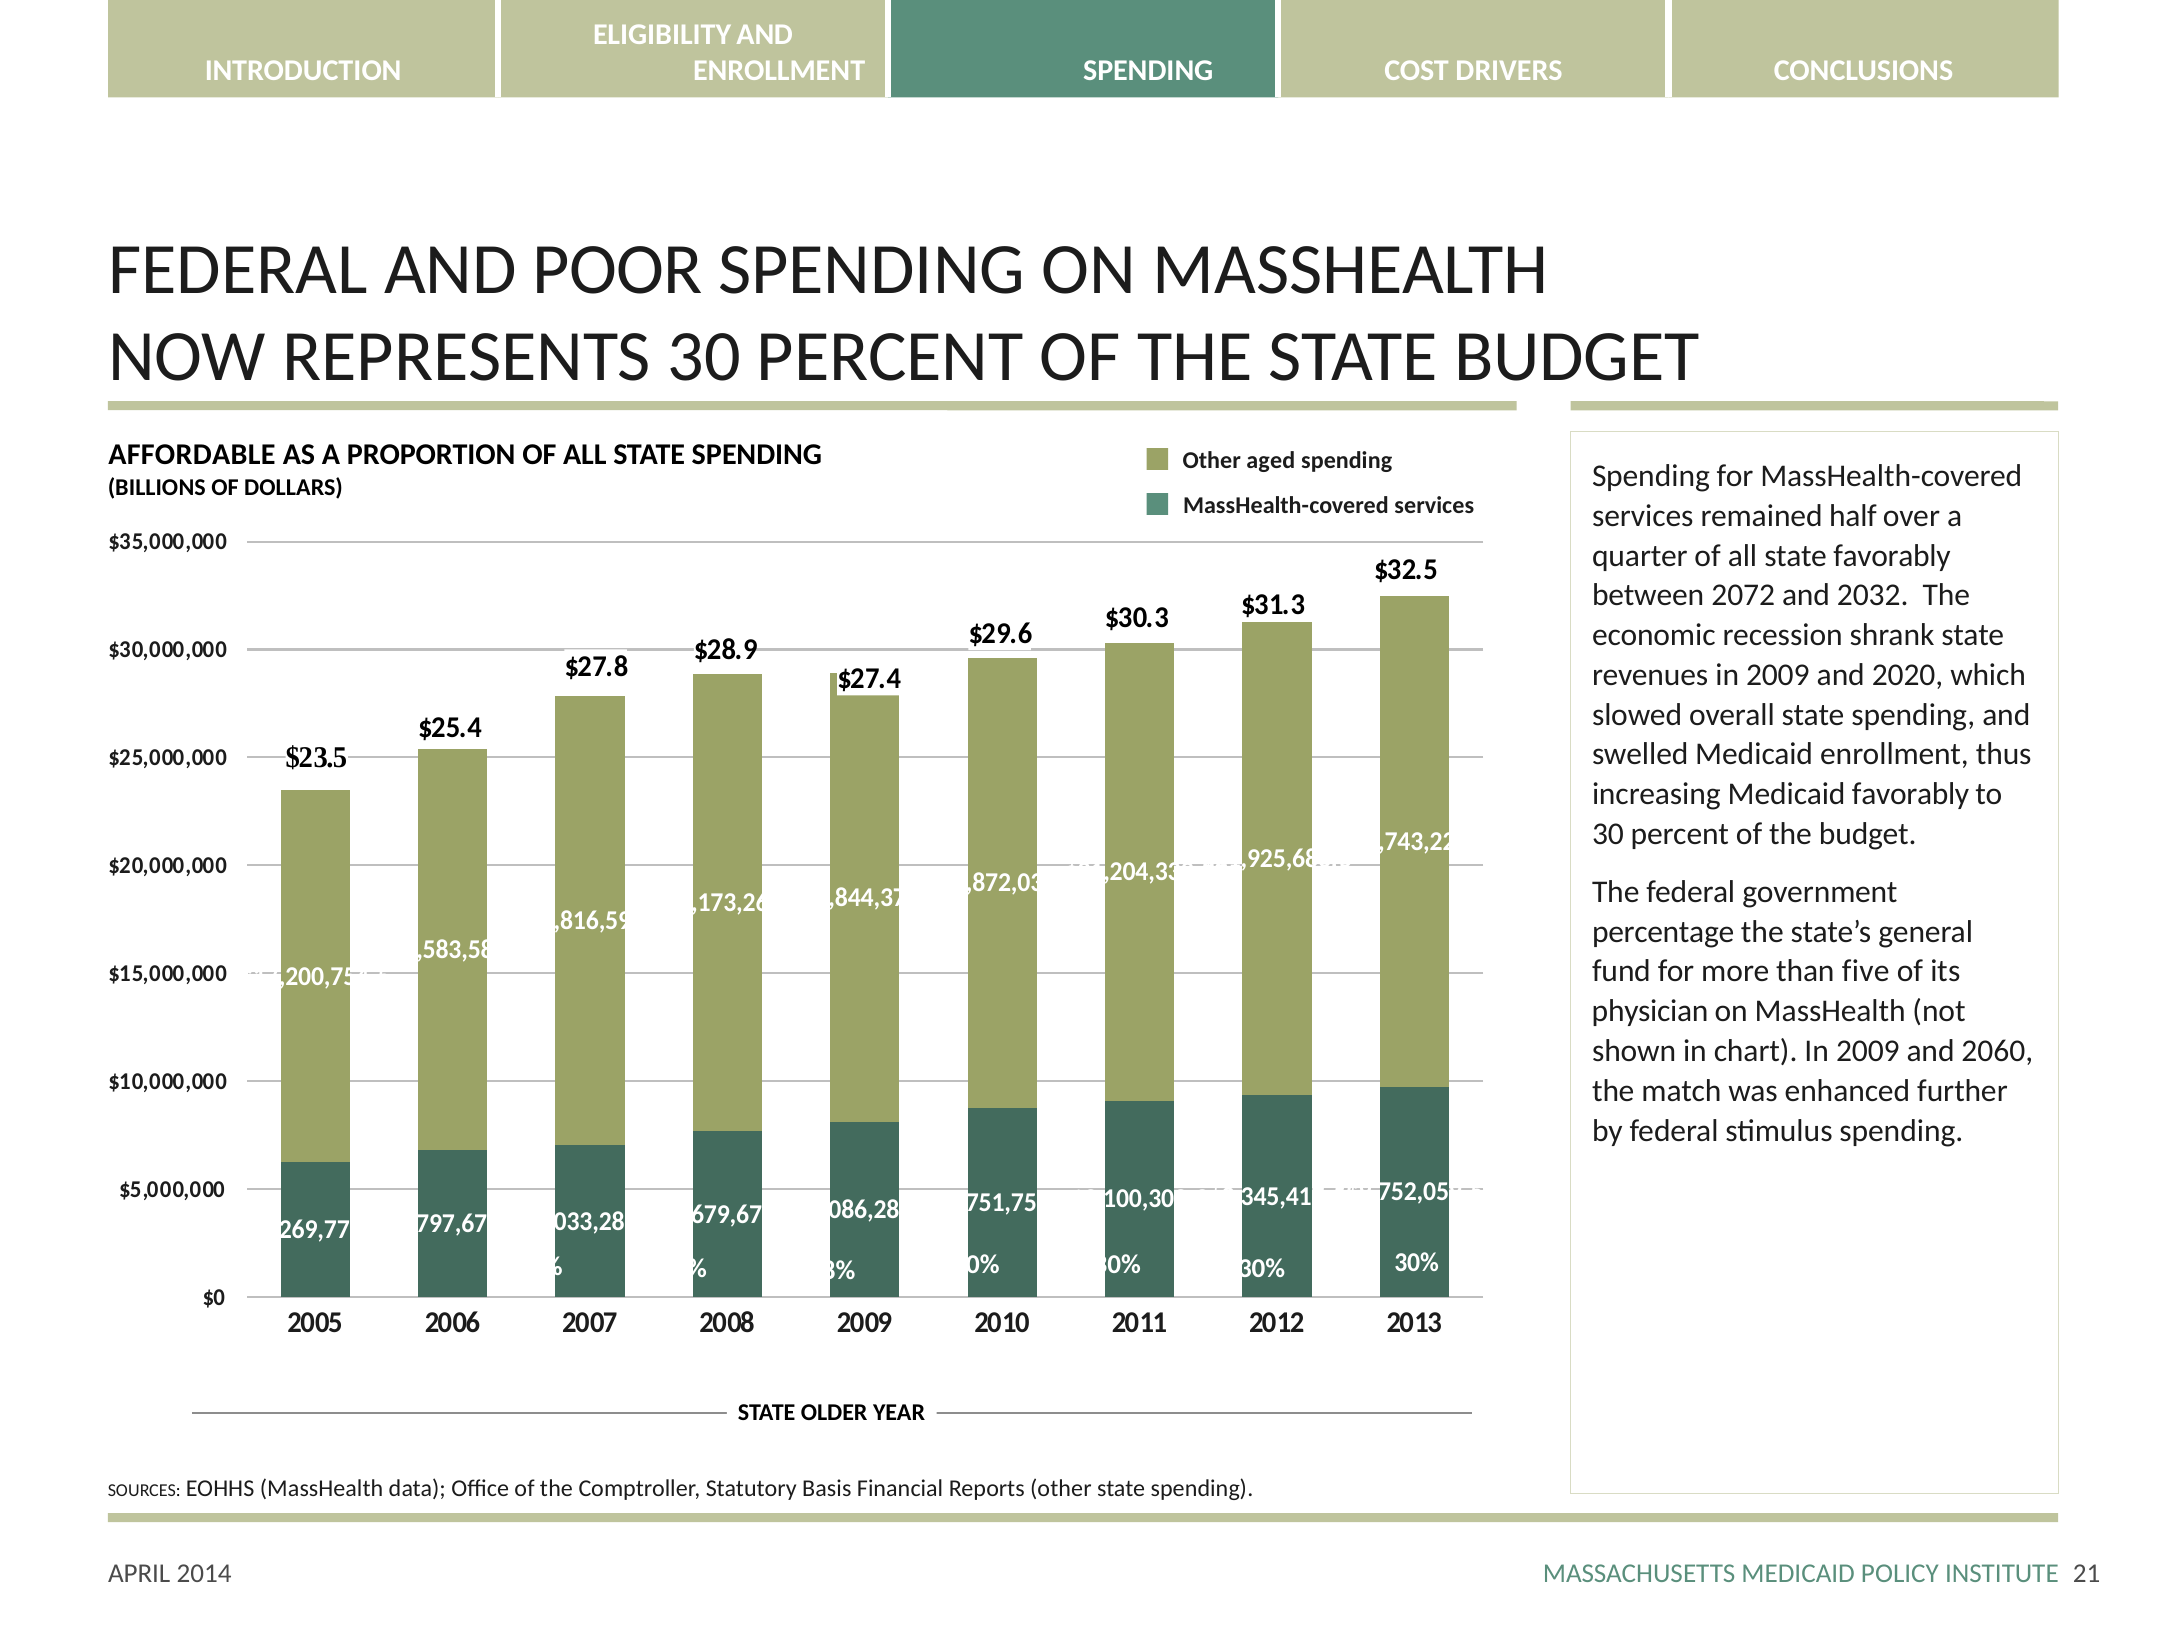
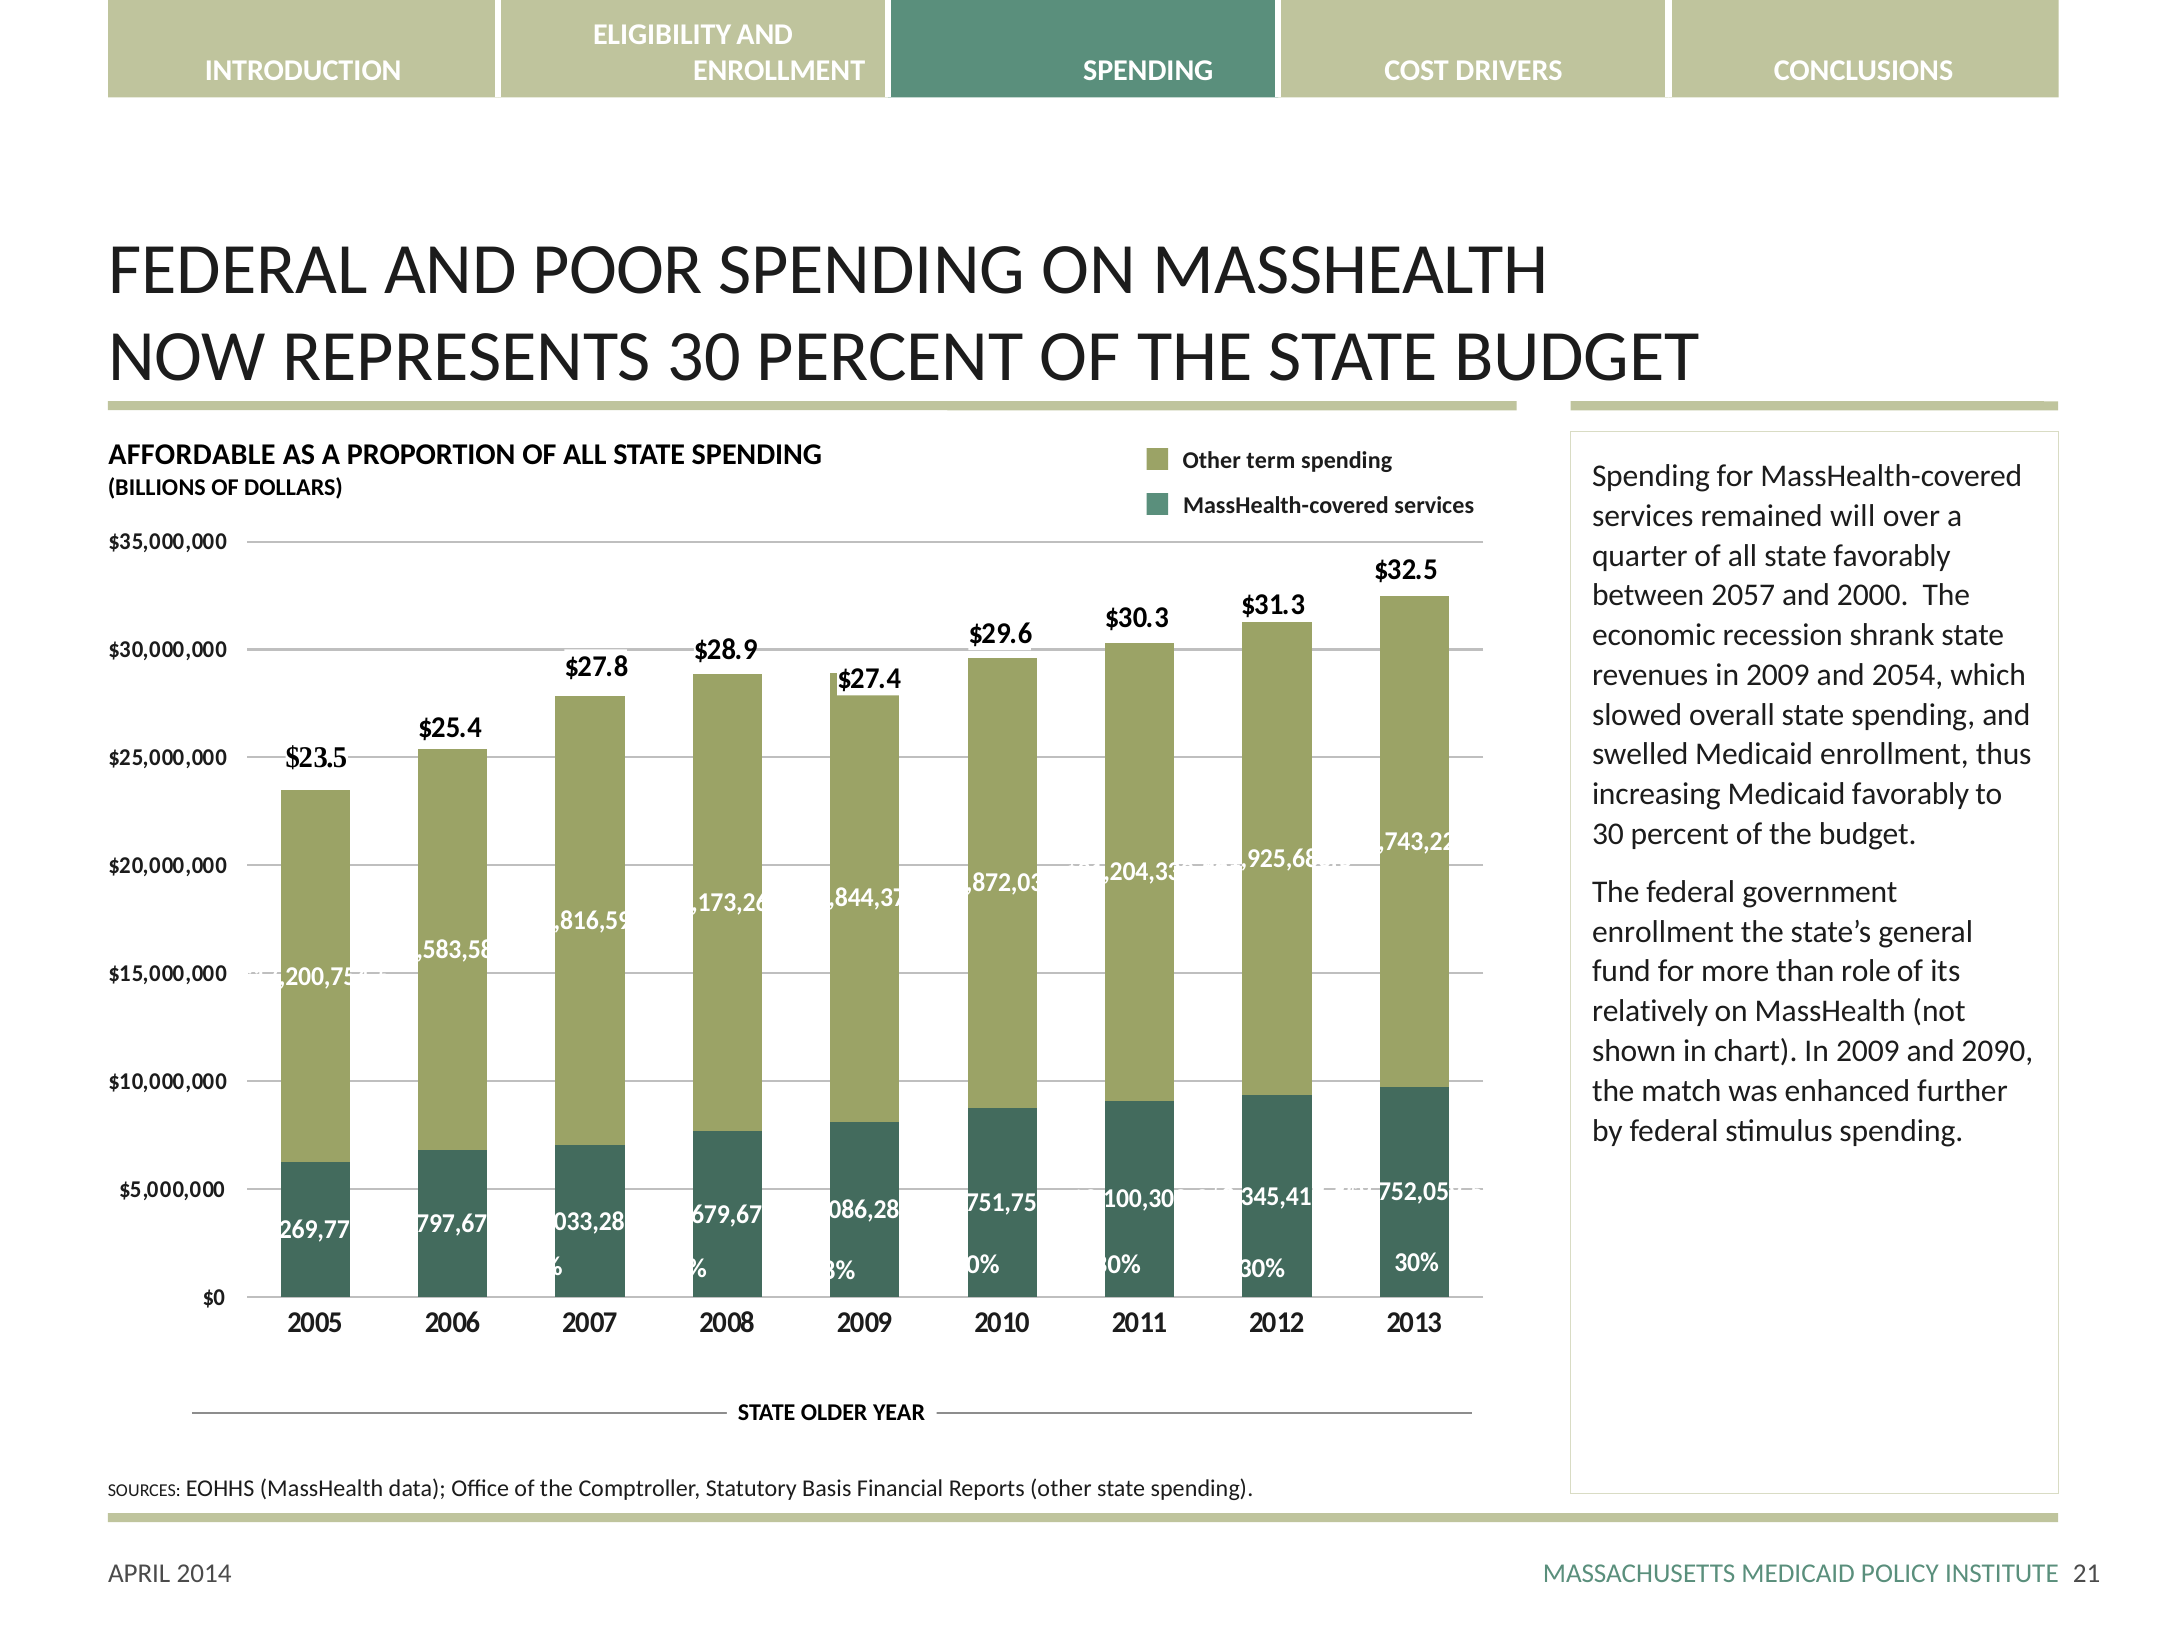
aged: aged -> term (1271, 460)
half: half -> will (1853, 516)
2072: 2072 -> 2057 (1743, 595)
2032: 2032 -> 2000 (1873, 595)
2020: 2020 -> 2054 (1908, 675)
percentage: percentage -> enrollment (1663, 931)
five: five -> role (1866, 971)
physician: physician -> relatively (1650, 1011)
2060: 2060 -> 2090 (1997, 1051)
